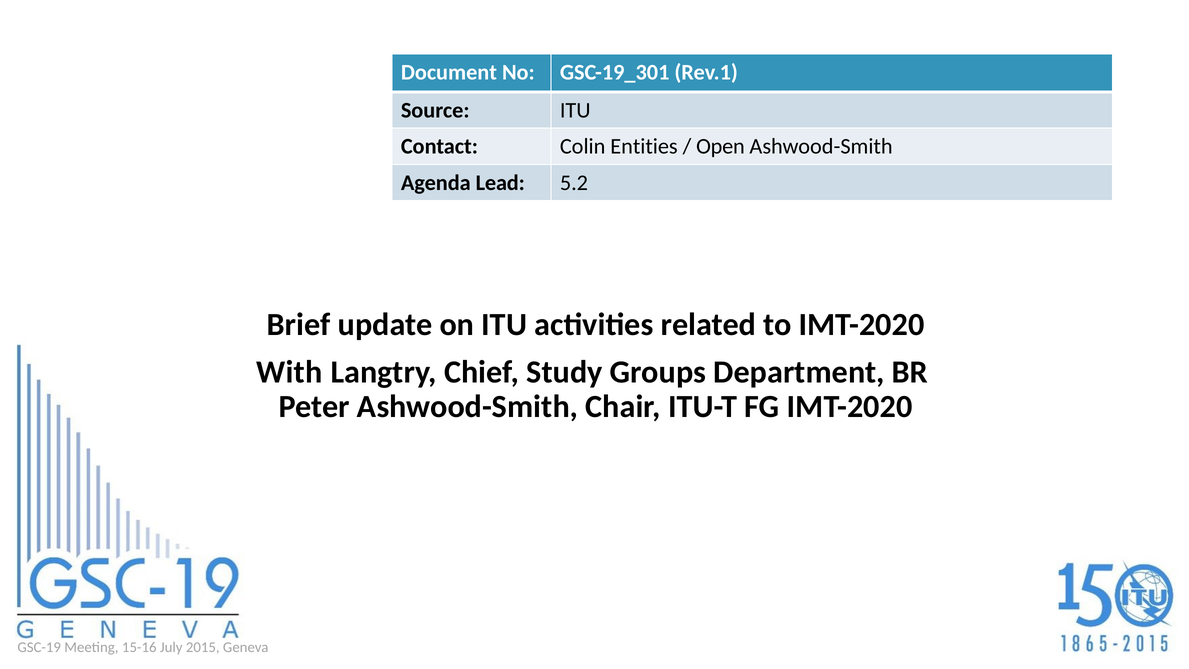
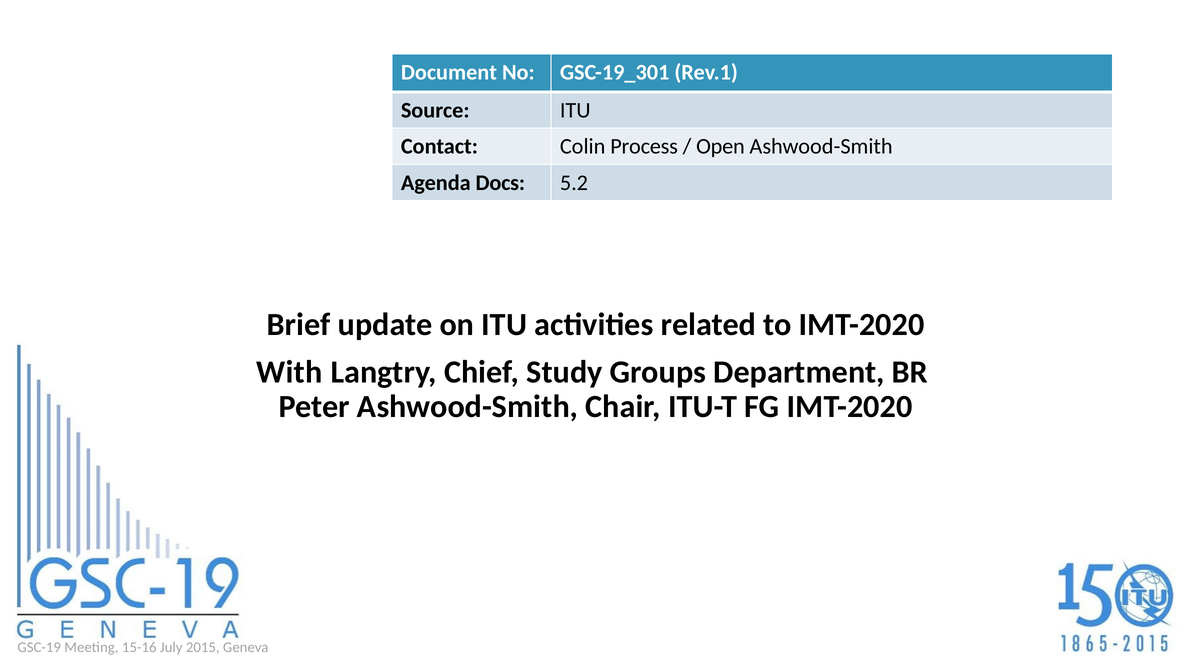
Entities: Entities -> Process (644, 146)
Lead: Lead -> Docs (500, 183)
